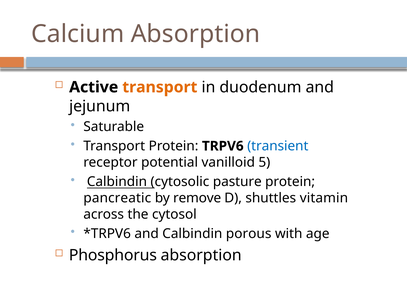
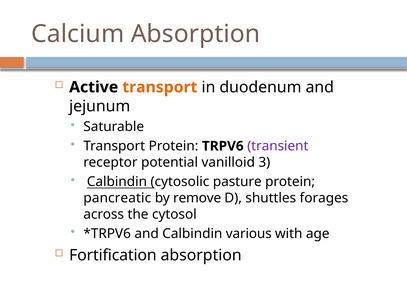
transient colour: blue -> purple (278, 146)
5: 5 -> 3 (264, 163)
vitamin: vitamin -> forages (324, 198)
porous: porous -> various (249, 234)
Phosphorus: Phosphorus -> Fortification (113, 256)
